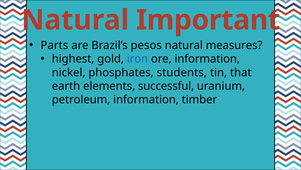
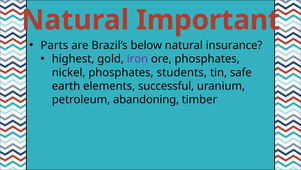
pesos: pesos -> below (146, 45)
measures: measures -> insurance (234, 45)
iron colour: blue -> purple (137, 59)
ore information: information -> phosphates (207, 59)
that: that -> safe (241, 72)
petroleum information: information -> abandoning (146, 99)
